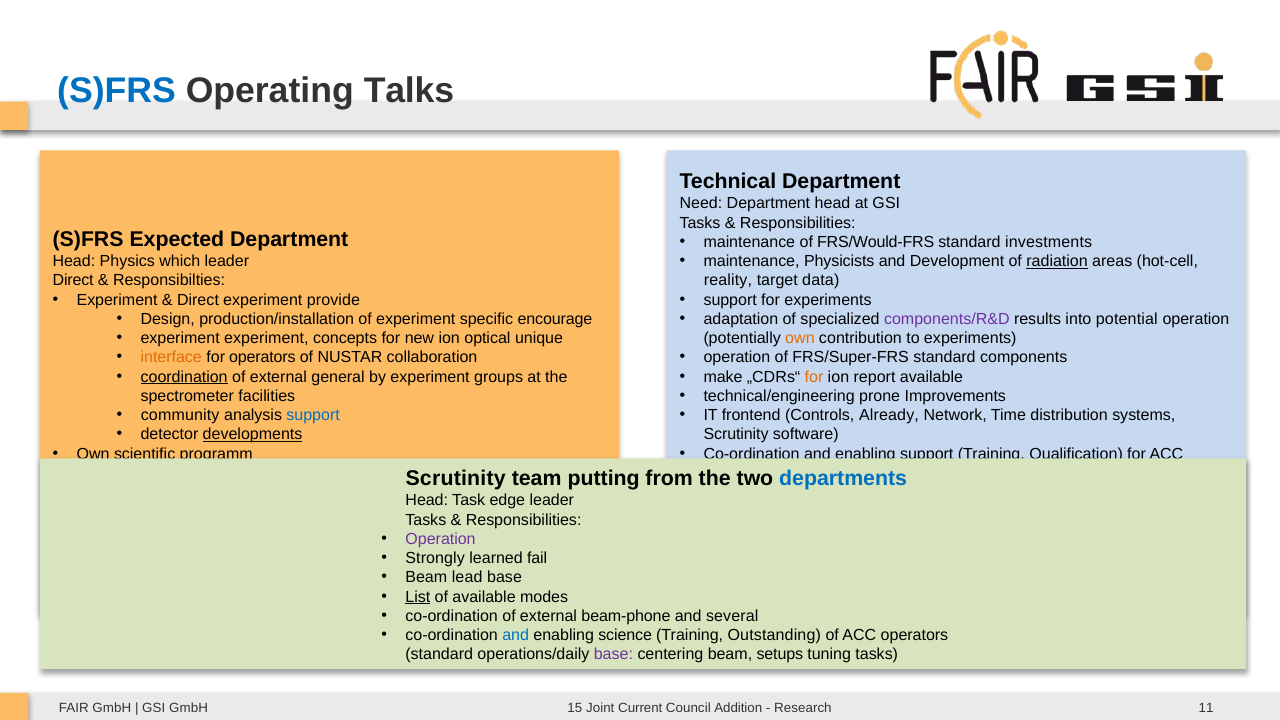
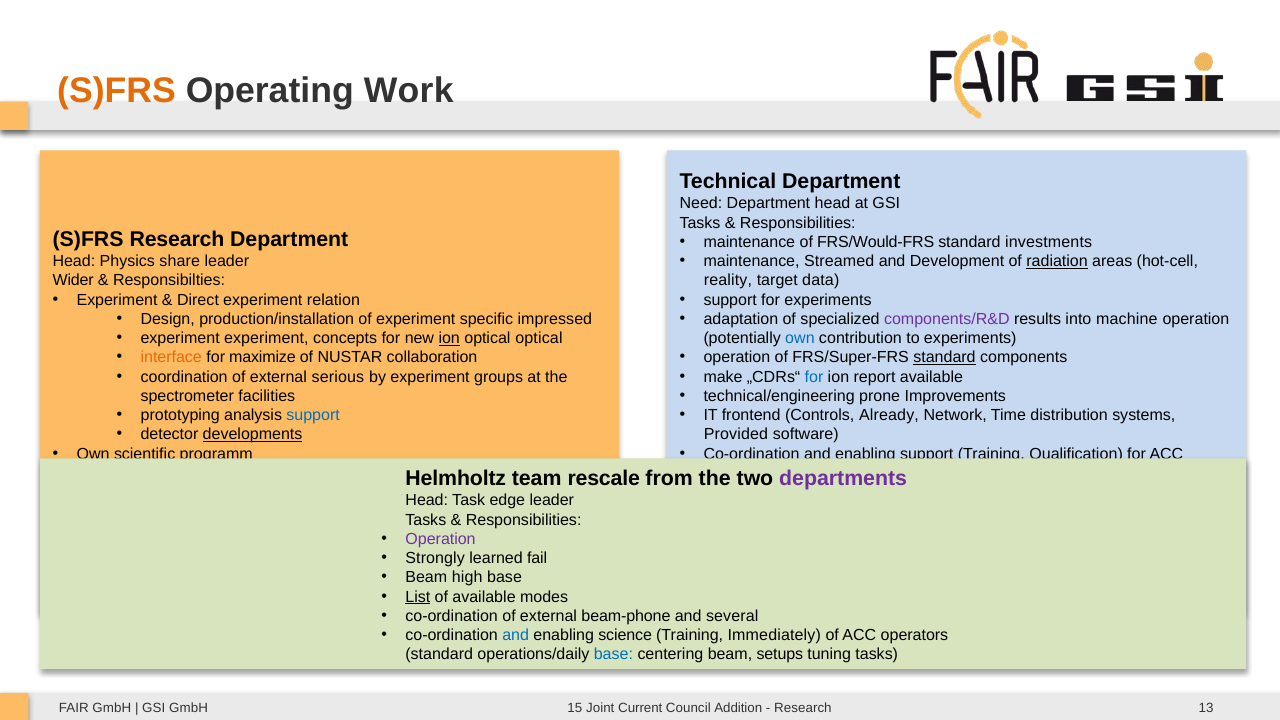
S)FRS colour: blue -> orange (117, 91)
Talks: Talks -> Work (409, 91)
S)FRS Expected: Expected -> Research (177, 239)
maintenance Physicists: Physicists -> Streamed (839, 261)
which: which -> share (180, 261)
Direct: Direct -> Wider (73, 281)
provide: provide -> relation (333, 300)
encourage: encourage -> impressed (555, 319)
potential: potential -> machine (1127, 319)
ion underline: none -> present (449, 338)
optical unique: unique -> optical (539, 338)
own colour: orange -> blue (800, 338)
for operators: operators -> maximize (262, 358)
standard underline: none -> present (945, 358)
coordination underline: present -> none (184, 377)
general: general -> serious (338, 377)
for colour: orange -> blue (814, 377)
community: community -> prototyping (180, 415)
Scrutinity: Scrutinity -> Provided (736, 435)
Scrutinity: Scrutinity -> Helmholtz (456, 478)
putting: putting -> rescale (604, 478)
departments colour: blue -> purple (843, 478)
Beam lead: lead -> high (467, 578)
Outstanding: Outstanding -> Immediately (774, 635)
base colour: purple -> blue (613, 655)
11: 11 -> 13 (1206, 708)
